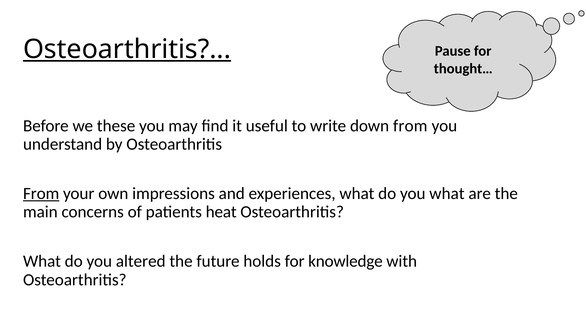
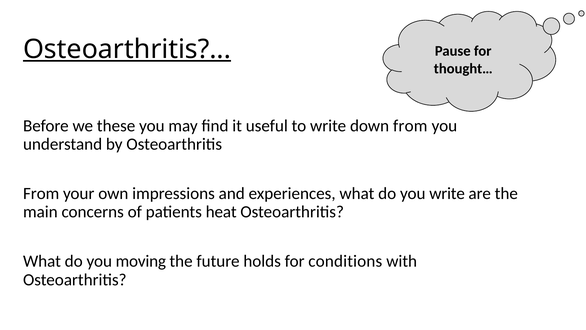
From underline: present -> none (41, 193)
you what: what -> write (447, 193)
altered: altered -> moving (141, 261)
knowledge: knowledge -> conditions (345, 261)
